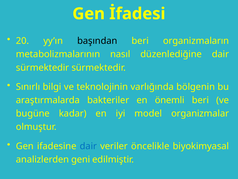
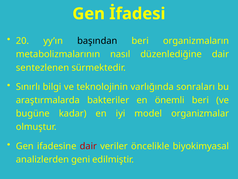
sürmektedir: sürmektedir -> sentezlenen (43, 67)
bölgenin: bölgenin -> sonraları (196, 87)
dair colour: blue -> red (88, 146)
